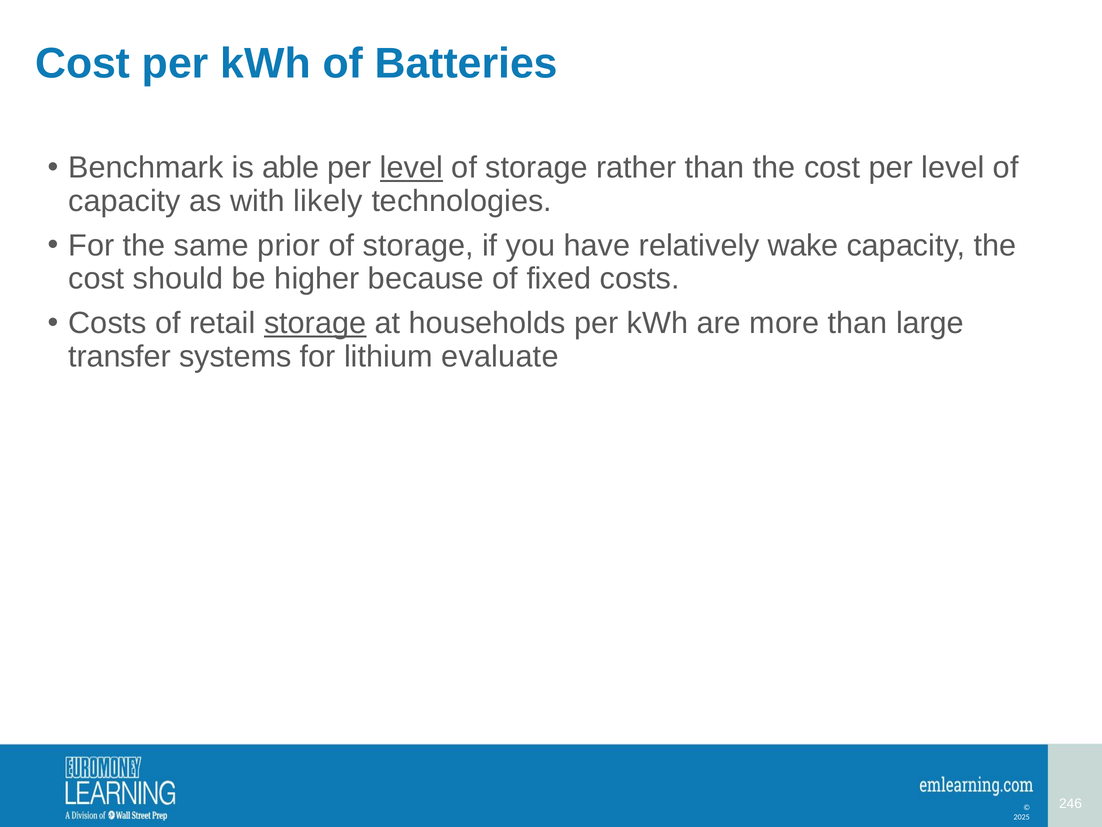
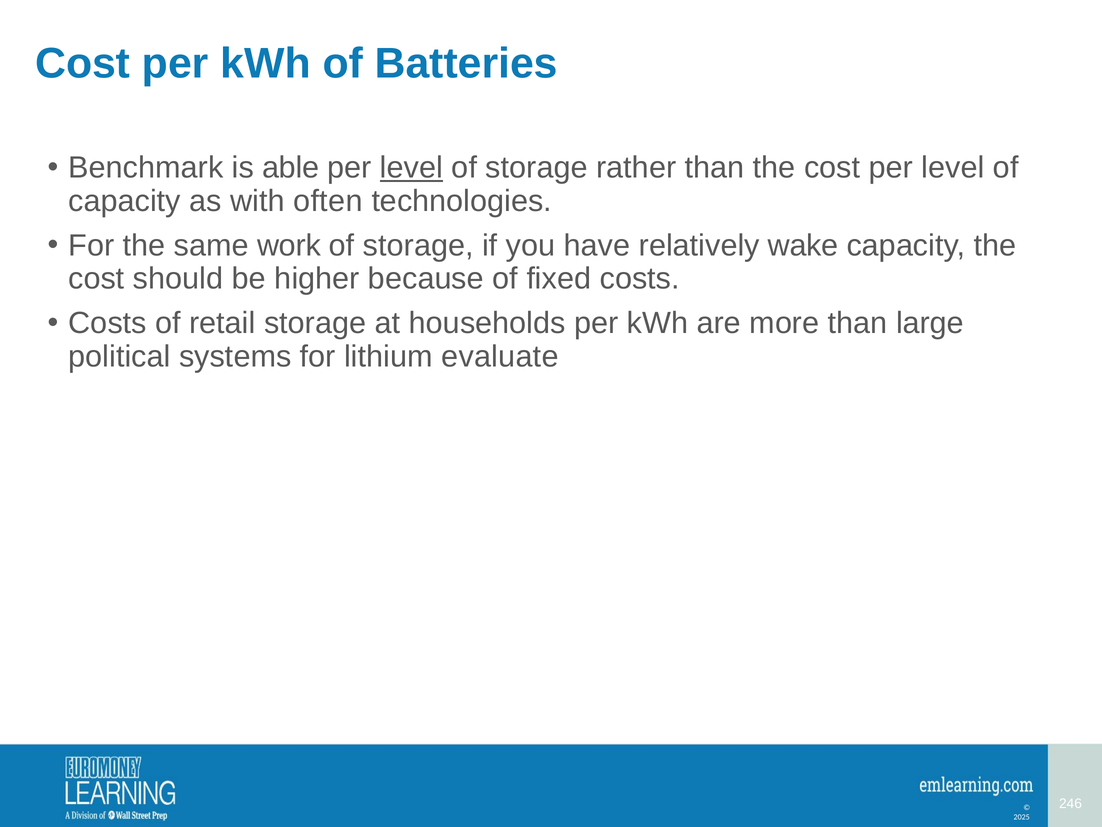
likely: likely -> often (328, 201)
prior: prior -> work (289, 245)
storage underline: present -> none (315, 323)
transfer: transfer -> political (119, 356)
